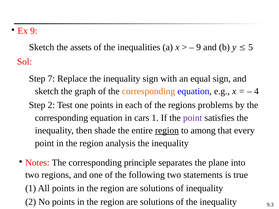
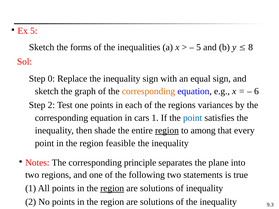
Ex 9: 9 -> 5 (34, 31)
assets: assets -> forms (81, 47)
9: 9 -> 5 (199, 47)
5: 5 -> 8 (251, 47)
7: 7 -> 0 (51, 79)
4: 4 -> 6 (256, 91)
problems: problems -> variances (215, 105)
point colour: purple -> blue (193, 118)
analysis: analysis -> feasible (121, 143)
region underline: none -> present (112, 189)
